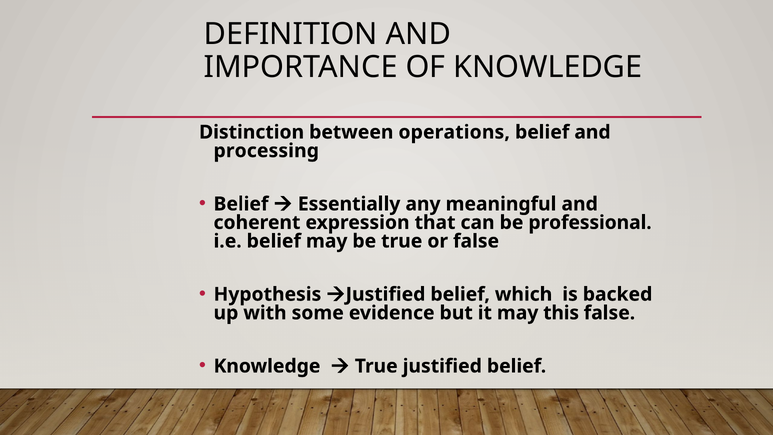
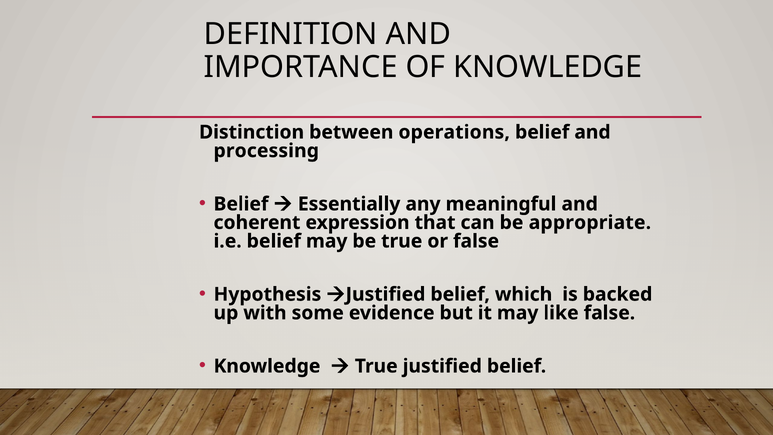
professional: professional -> appropriate (590, 222)
this: this -> like (561, 313)
